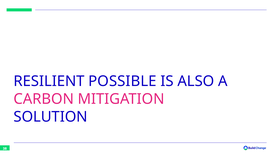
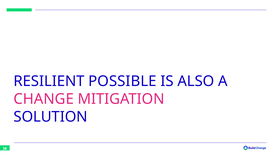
CARBON: CARBON -> CHANGE (44, 99)
